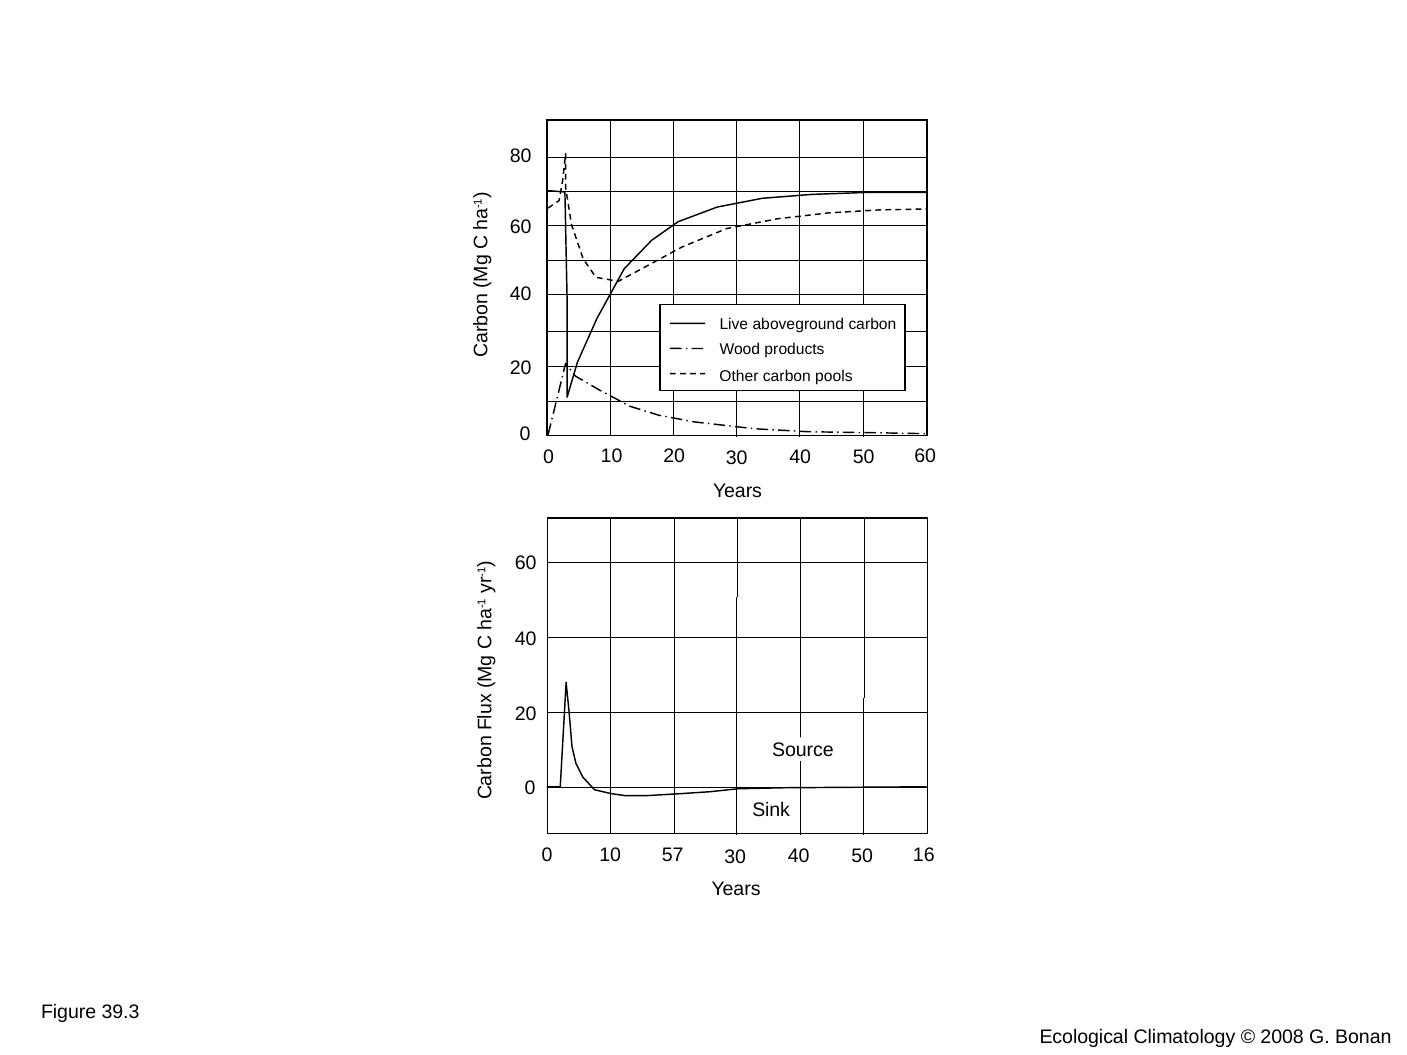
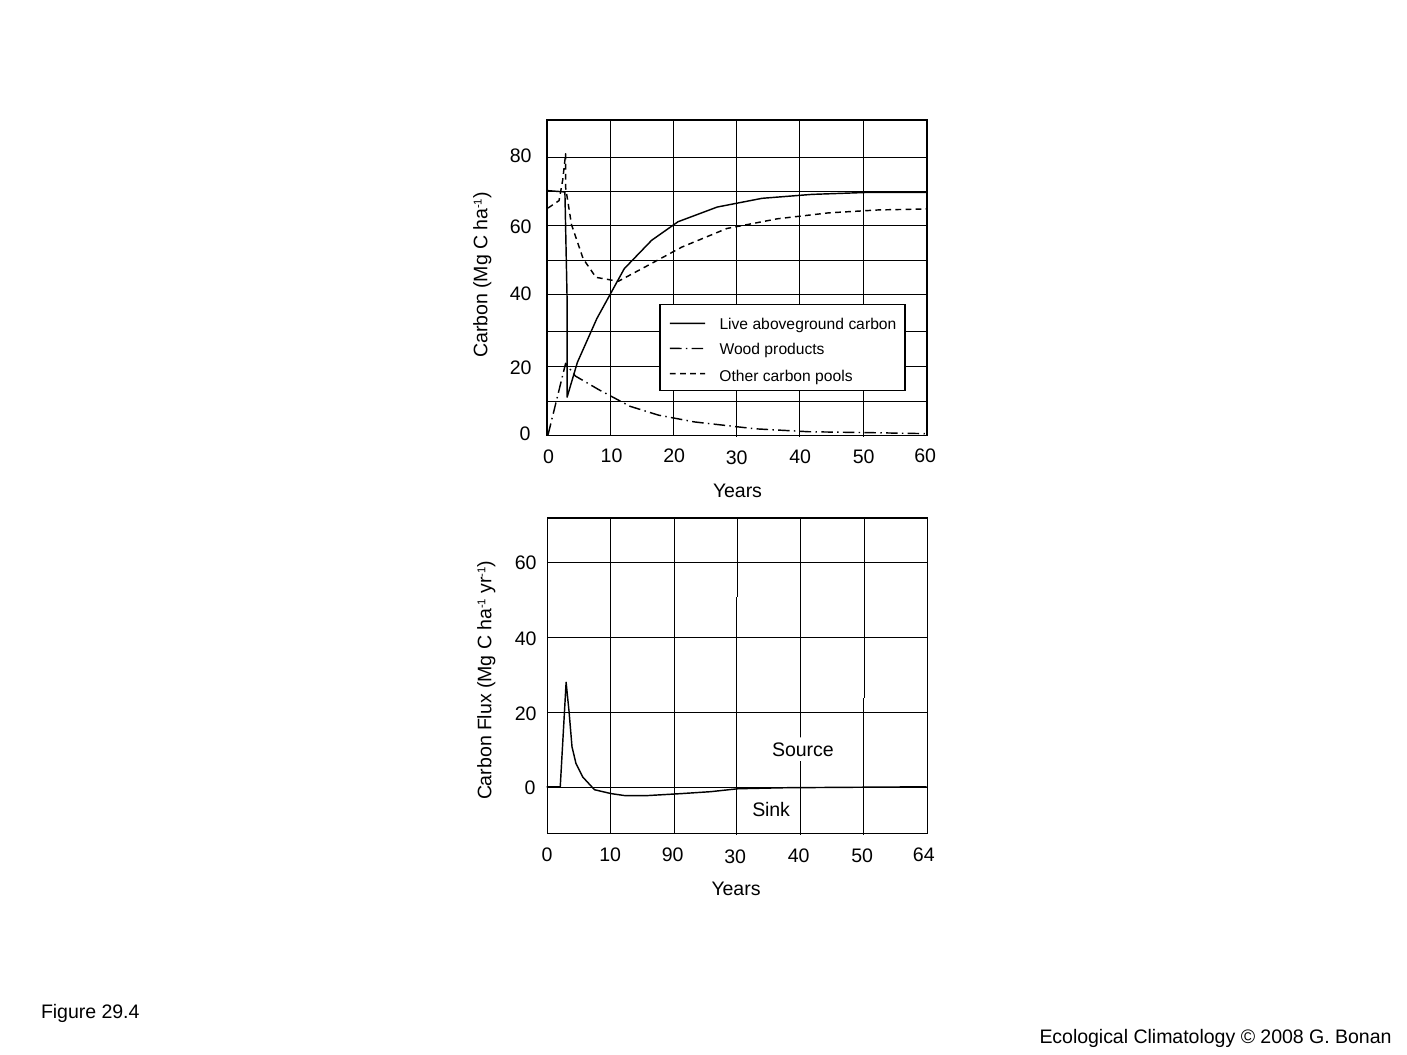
57: 57 -> 90 (673, 855)
16: 16 -> 64 (924, 855)
39.3: 39.3 -> 29.4 (121, 1012)
